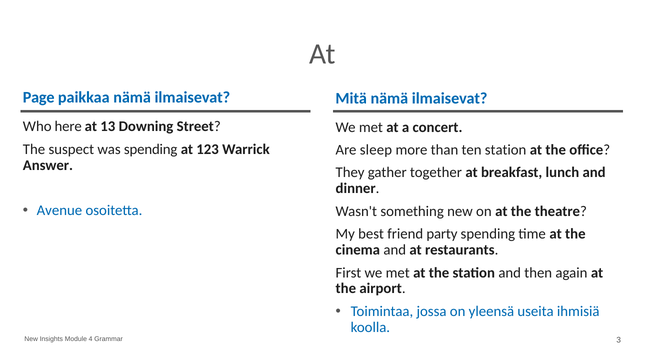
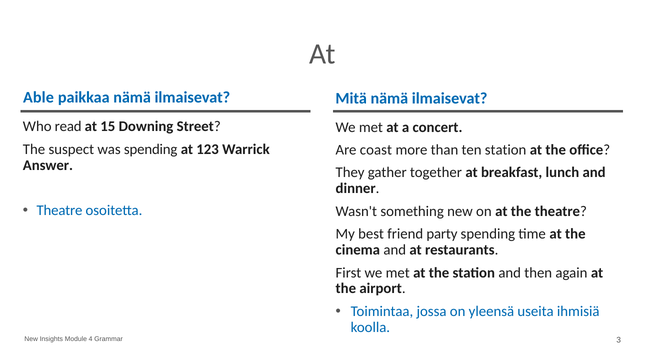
Page: Page -> Able (38, 97)
here: here -> read (68, 126)
13: 13 -> 15 (108, 126)
sleep: sleep -> coast (376, 150)
Avenue: Avenue -> Theatre (60, 210)
